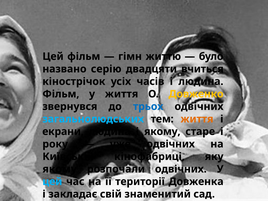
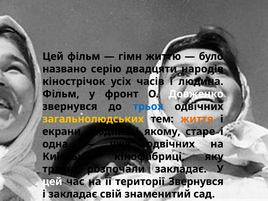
вчиться: вчиться -> народів (202, 69)
у життя: життя -> фронт (122, 94)
Довженко colour: yellow -> white (196, 94)
загальнолюдських colour: light blue -> yellow (93, 119)
року: року -> одна (55, 144)
якому: якому -> травні (60, 169)
розпочали одвічних: одвічних -> закладає (181, 169)
цей colour: light blue -> white (52, 182)
території Довженка: Довженка -> Звернувся (196, 182)
